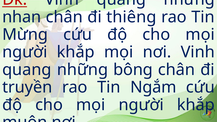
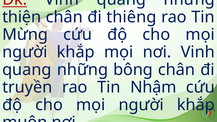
nhan: nhan -> thiện (22, 17)
Ngắm: Ngắm -> Nhậm (153, 87)
